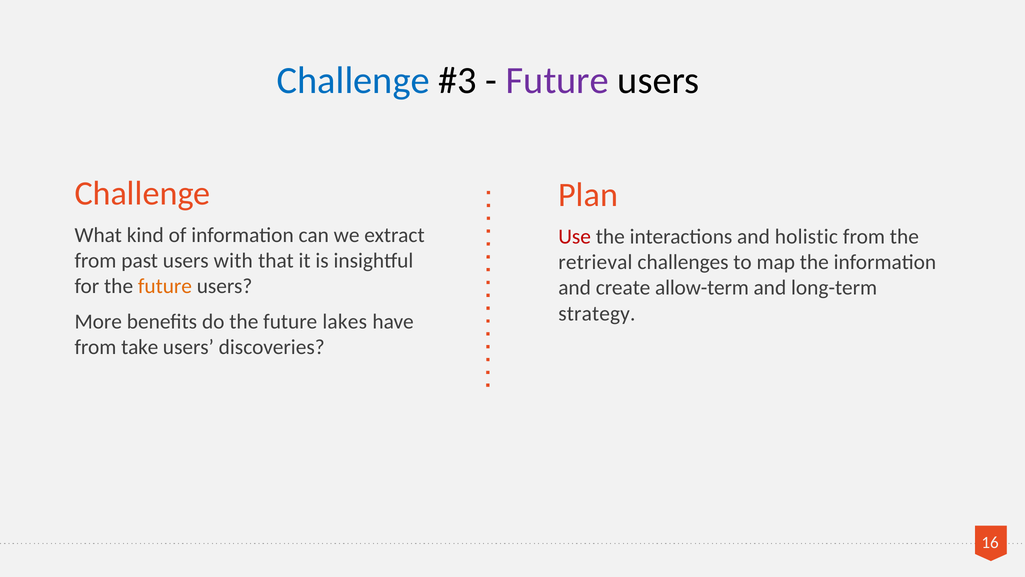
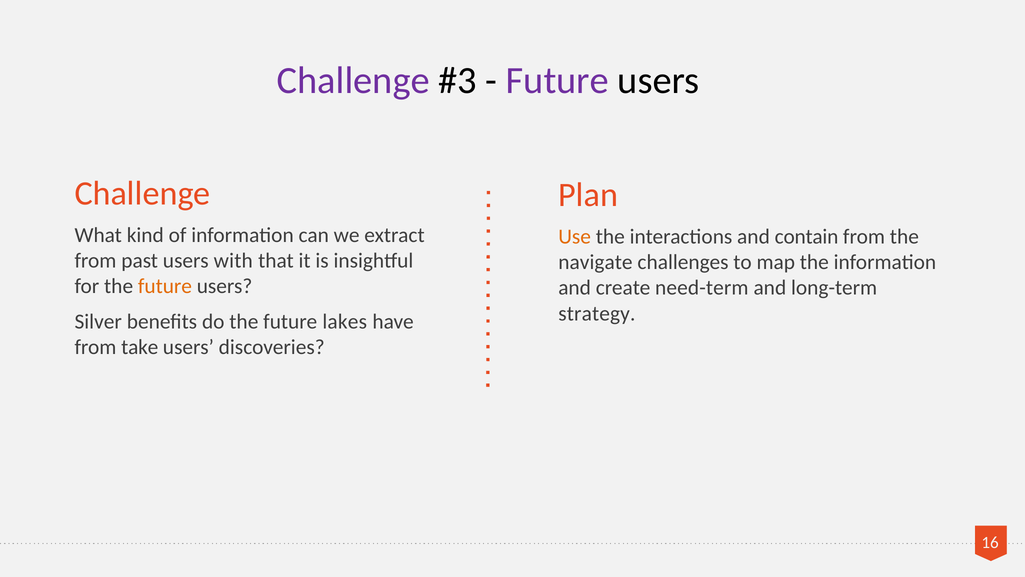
Challenge colour: blue -> purple (353, 80)
Use colour: red -> orange (575, 236)
holistic: holistic -> contain (807, 236)
retrieval: retrieval -> navigate (595, 262)
allow-term: allow-term -> need-term (702, 288)
More: More -> Silver (98, 321)
